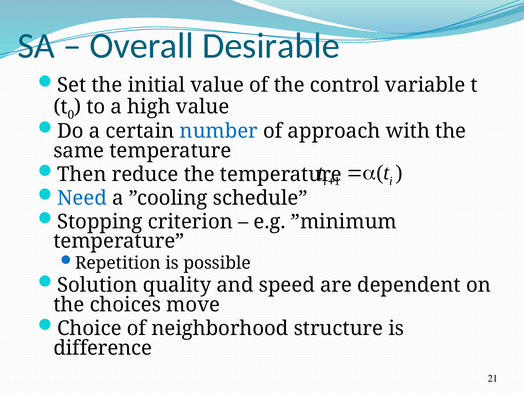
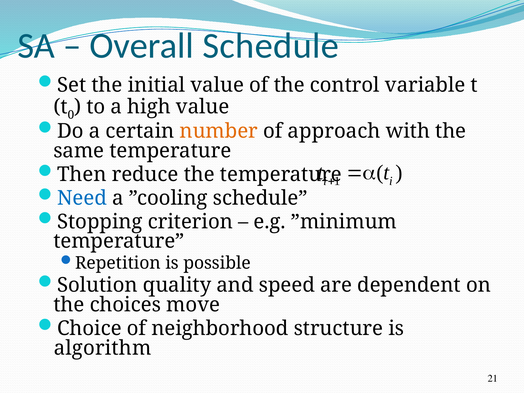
Overall Desirable: Desirable -> Schedule (271, 46)
number colour: blue -> orange (219, 131)
difference: difference -> algorithm (103, 348)
